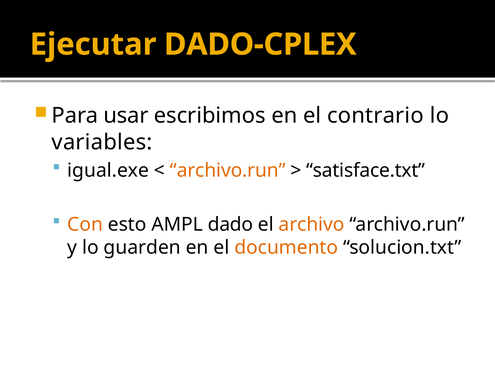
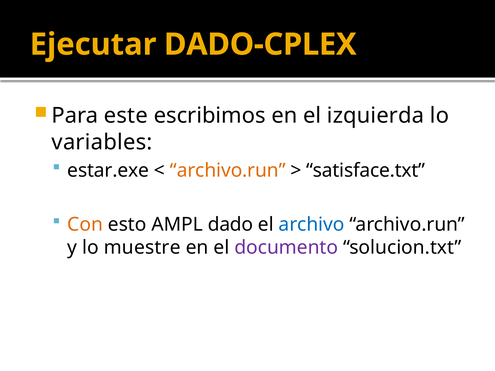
usar: usar -> este (126, 116)
contrario: contrario -> izquierda (376, 116)
igual.exe: igual.exe -> estar.exe (108, 171)
archivo colour: orange -> blue (312, 225)
guarden: guarden -> muestre (142, 248)
documento colour: orange -> purple (286, 248)
